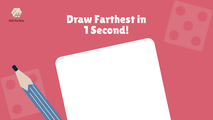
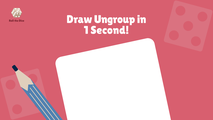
Farthest: Farthest -> Ungroup (115, 19)
